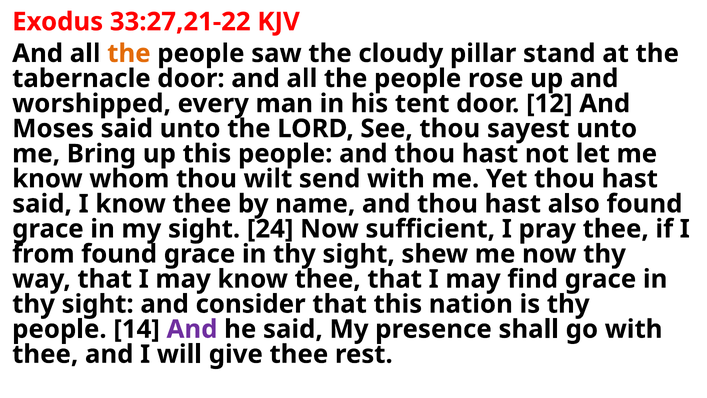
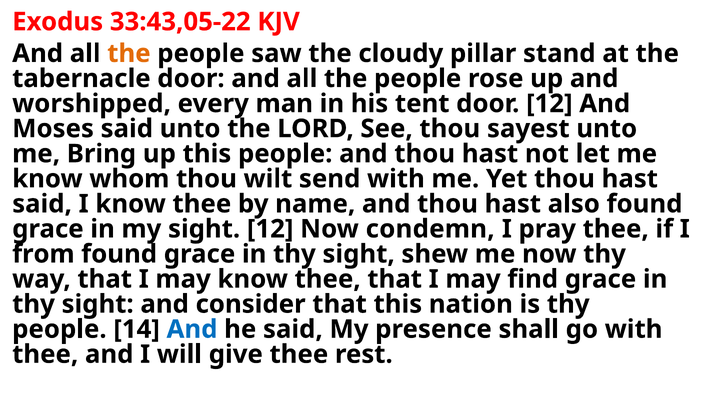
33:27,21-22: 33:27,21-22 -> 33:43,05-22 (180, 22)
sight 24: 24 -> 12 (270, 229)
sufficient: sufficient -> condemn (430, 229)
And colour: purple -> blue (192, 329)
